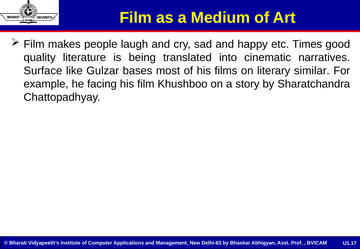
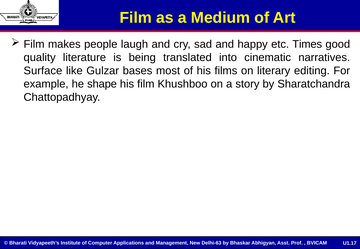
similar: similar -> editing (312, 71)
facing: facing -> shape (102, 84)
